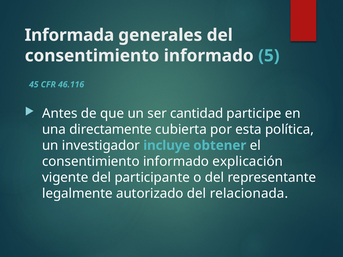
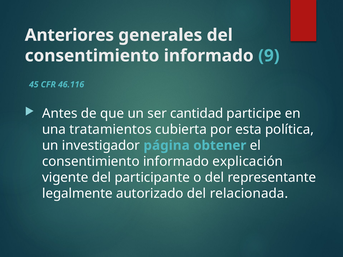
Informada: Informada -> Anteriores (69, 35)
5: 5 -> 9 (269, 56)
directamente: directamente -> tratamientos (111, 130)
incluye: incluye -> página (167, 146)
